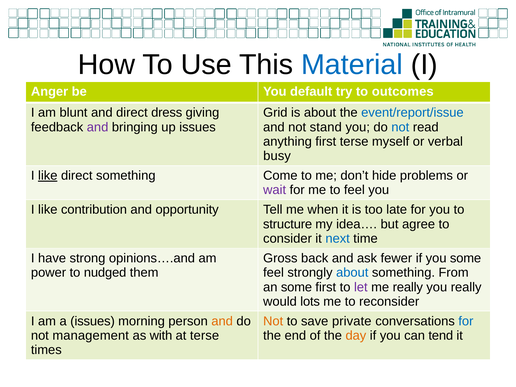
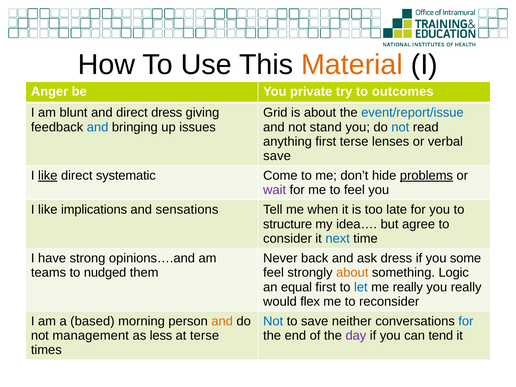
Material colour: blue -> orange (352, 65)
default: default -> private (311, 92)
and colour: purple -> blue (98, 127)
myself: myself -> lenses (391, 142)
busy: busy -> save (277, 156)
direct something: something -> systematic (126, 176)
problems underline: none -> present (426, 176)
contribution: contribution -> implications (94, 210)
opportunity: opportunity -> sensations (187, 210)
Gross: Gross -> Never (280, 258)
ask fewer: fewer -> dress (396, 258)
power: power -> teams (49, 273)
about colour: blue -> orange (352, 273)
From: From -> Logic (454, 273)
an some: some -> equal (297, 287)
let colour: purple -> blue (361, 287)
lots: lots -> flex (310, 302)
a issues: issues -> based (92, 321)
Not colour: orange -> blue (273, 321)
private: private -> neither (352, 321)
with: with -> less (161, 336)
day colour: orange -> purple (356, 336)
